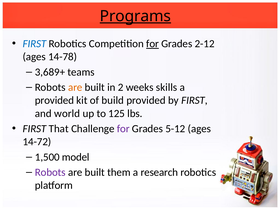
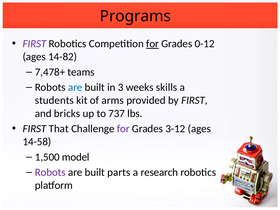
Programs underline: present -> none (135, 16)
FIRST colour: blue -> purple (34, 44)
2-12: 2-12 -> 0-12 (205, 44)
14-78: 14-78 -> 14-82 (63, 57)
3,689+: 3,689+ -> 7,478+ (50, 72)
are colour: orange -> blue (75, 87)
2: 2 -> 3 (121, 87)
provided: provided -> students (54, 100)
build: build -> arms (113, 100)
world: world -> bricks (67, 113)
125: 125 -> 737 (117, 113)
5-12: 5-12 -> 3-12 (175, 129)
14-72: 14-72 -> 14-58 (37, 142)
them: them -> parts (119, 172)
